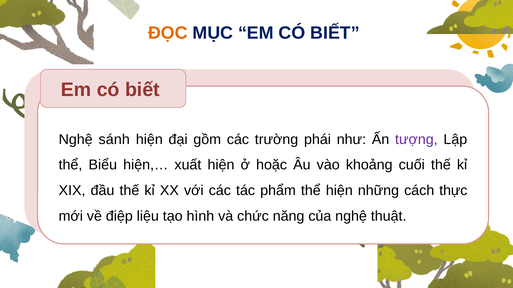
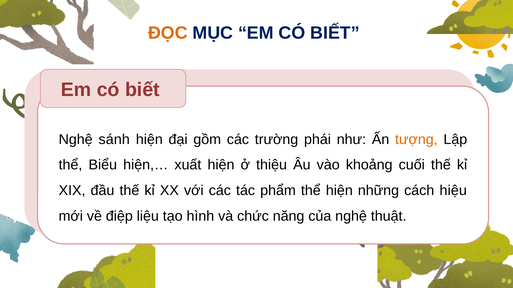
tượng colour: purple -> orange (416, 140)
hoặc: hoặc -> thiệu (272, 165)
thực: thực -> hiệu (453, 191)
